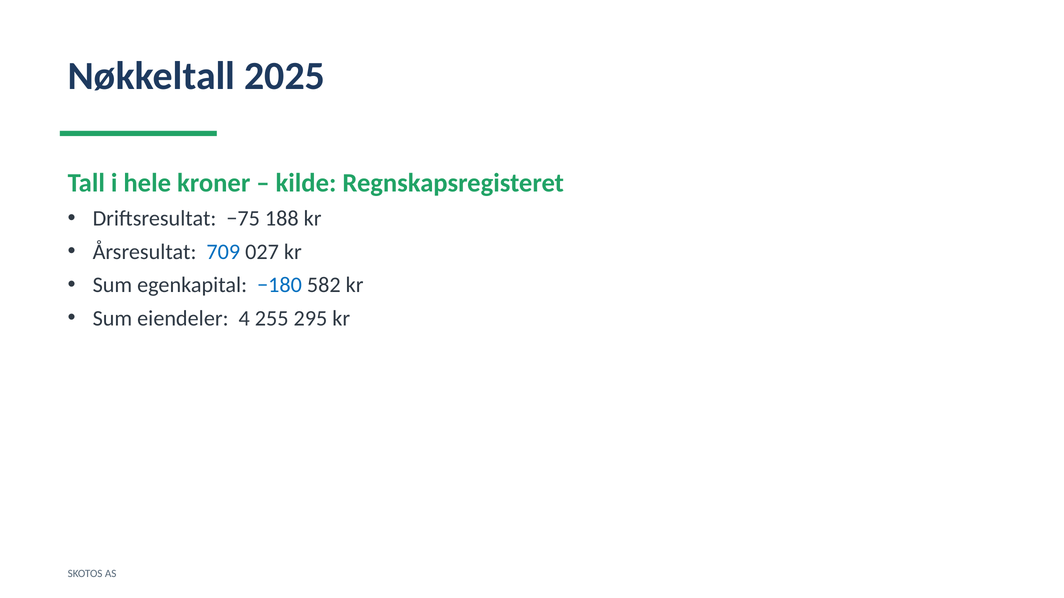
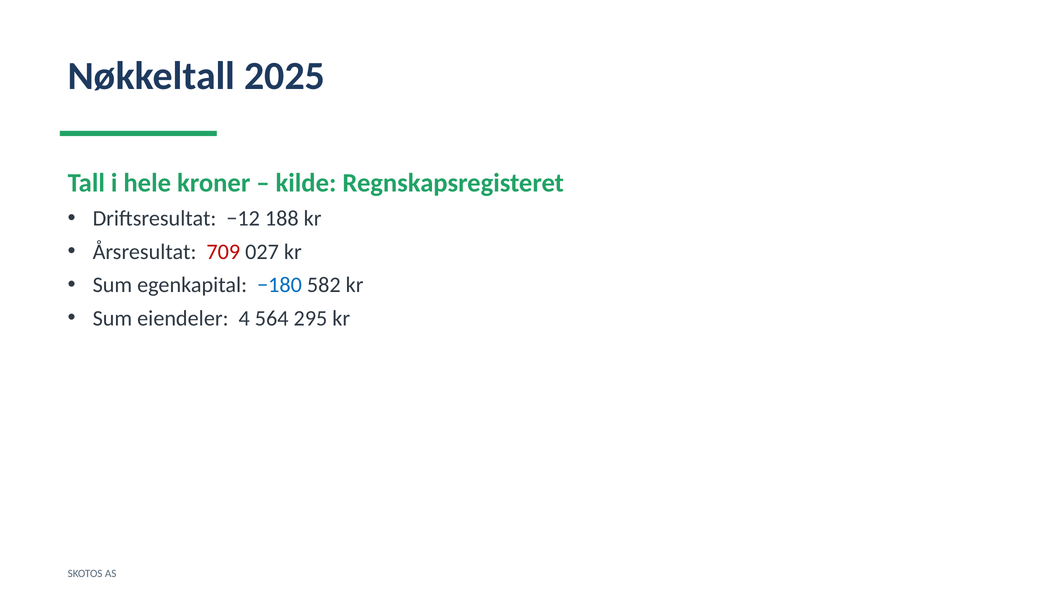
−75: −75 -> −12 (243, 219)
709 colour: blue -> red (223, 252)
255: 255 -> 564 (272, 319)
